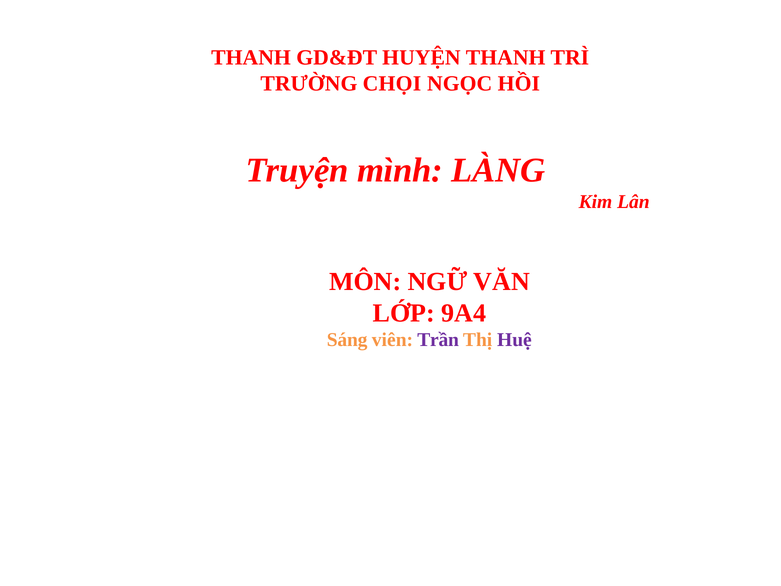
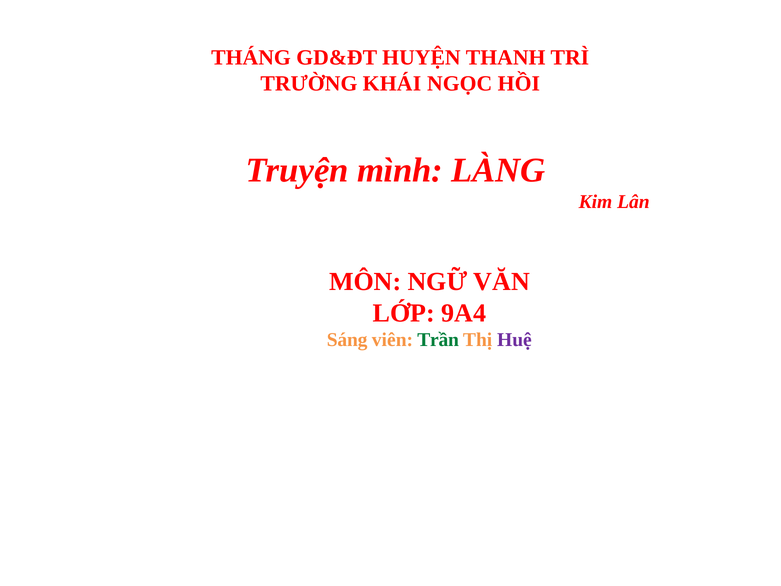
THANH: THANH -> THÁNG (251, 57)
CHỌI: CHỌI -> KHÁI (392, 83)
Trần colour: purple -> green (438, 340)
